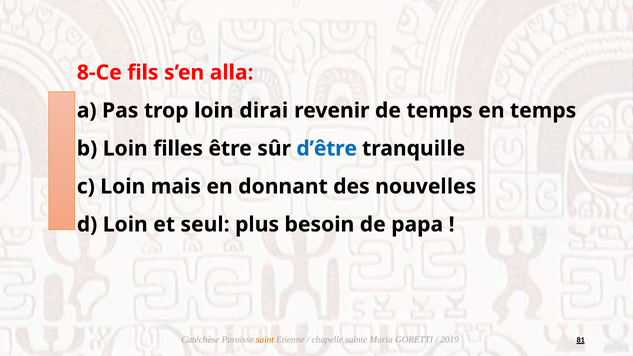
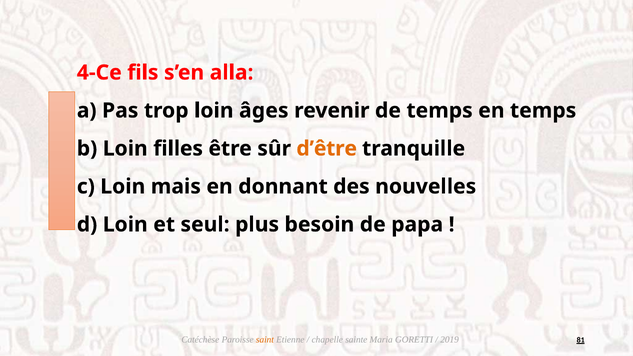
8-Ce: 8-Ce -> 4-Ce (99, 73)
dirai: dirai -> âges (264, 111)
d’être colour: blue -> orange (327, 149)
